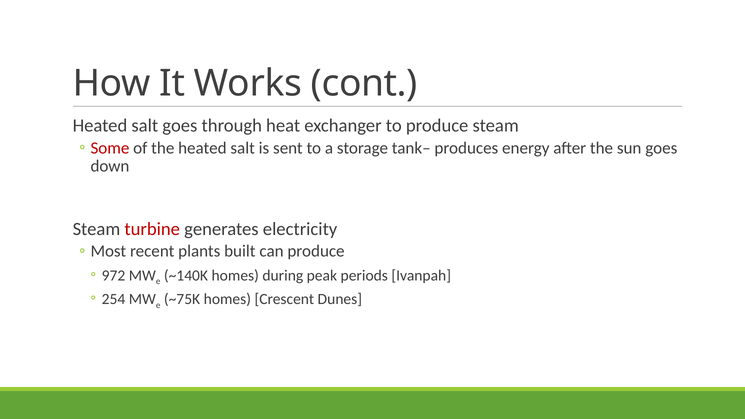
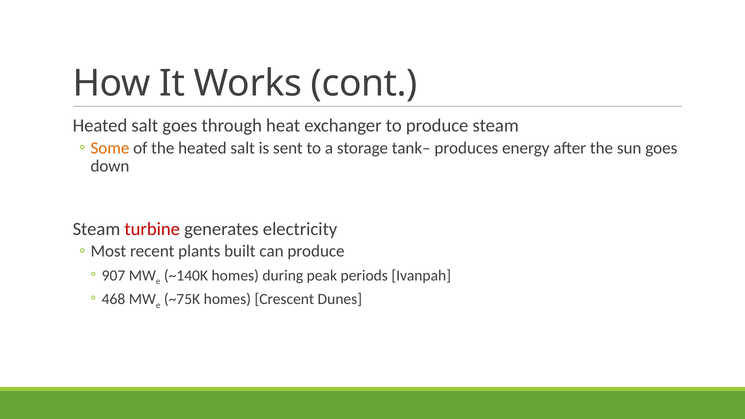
Some colour: red -> orange (110, 148)
972: 972 -> 907 (113, 275)
254: 254 -> 468 (113, 299)
